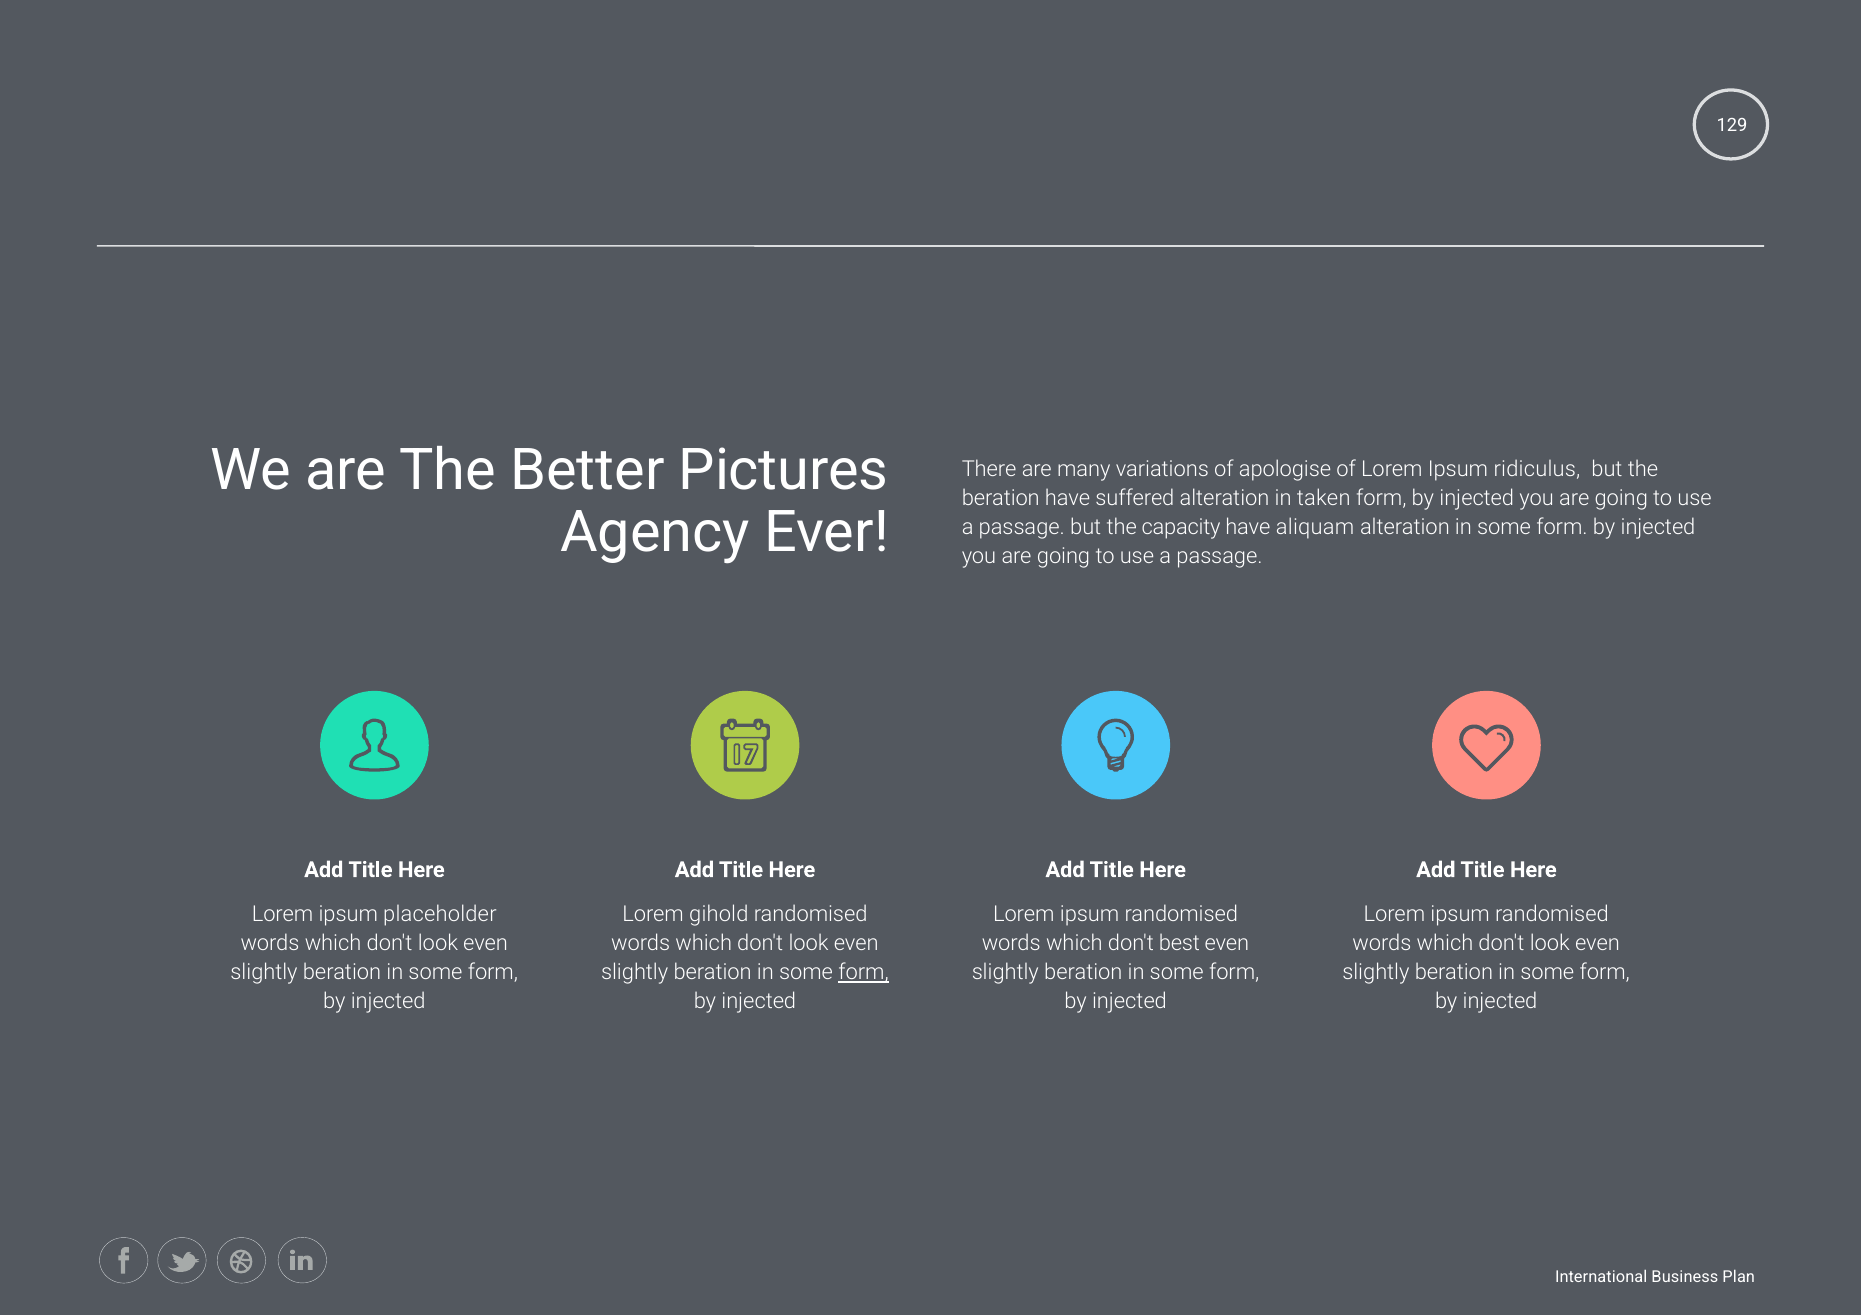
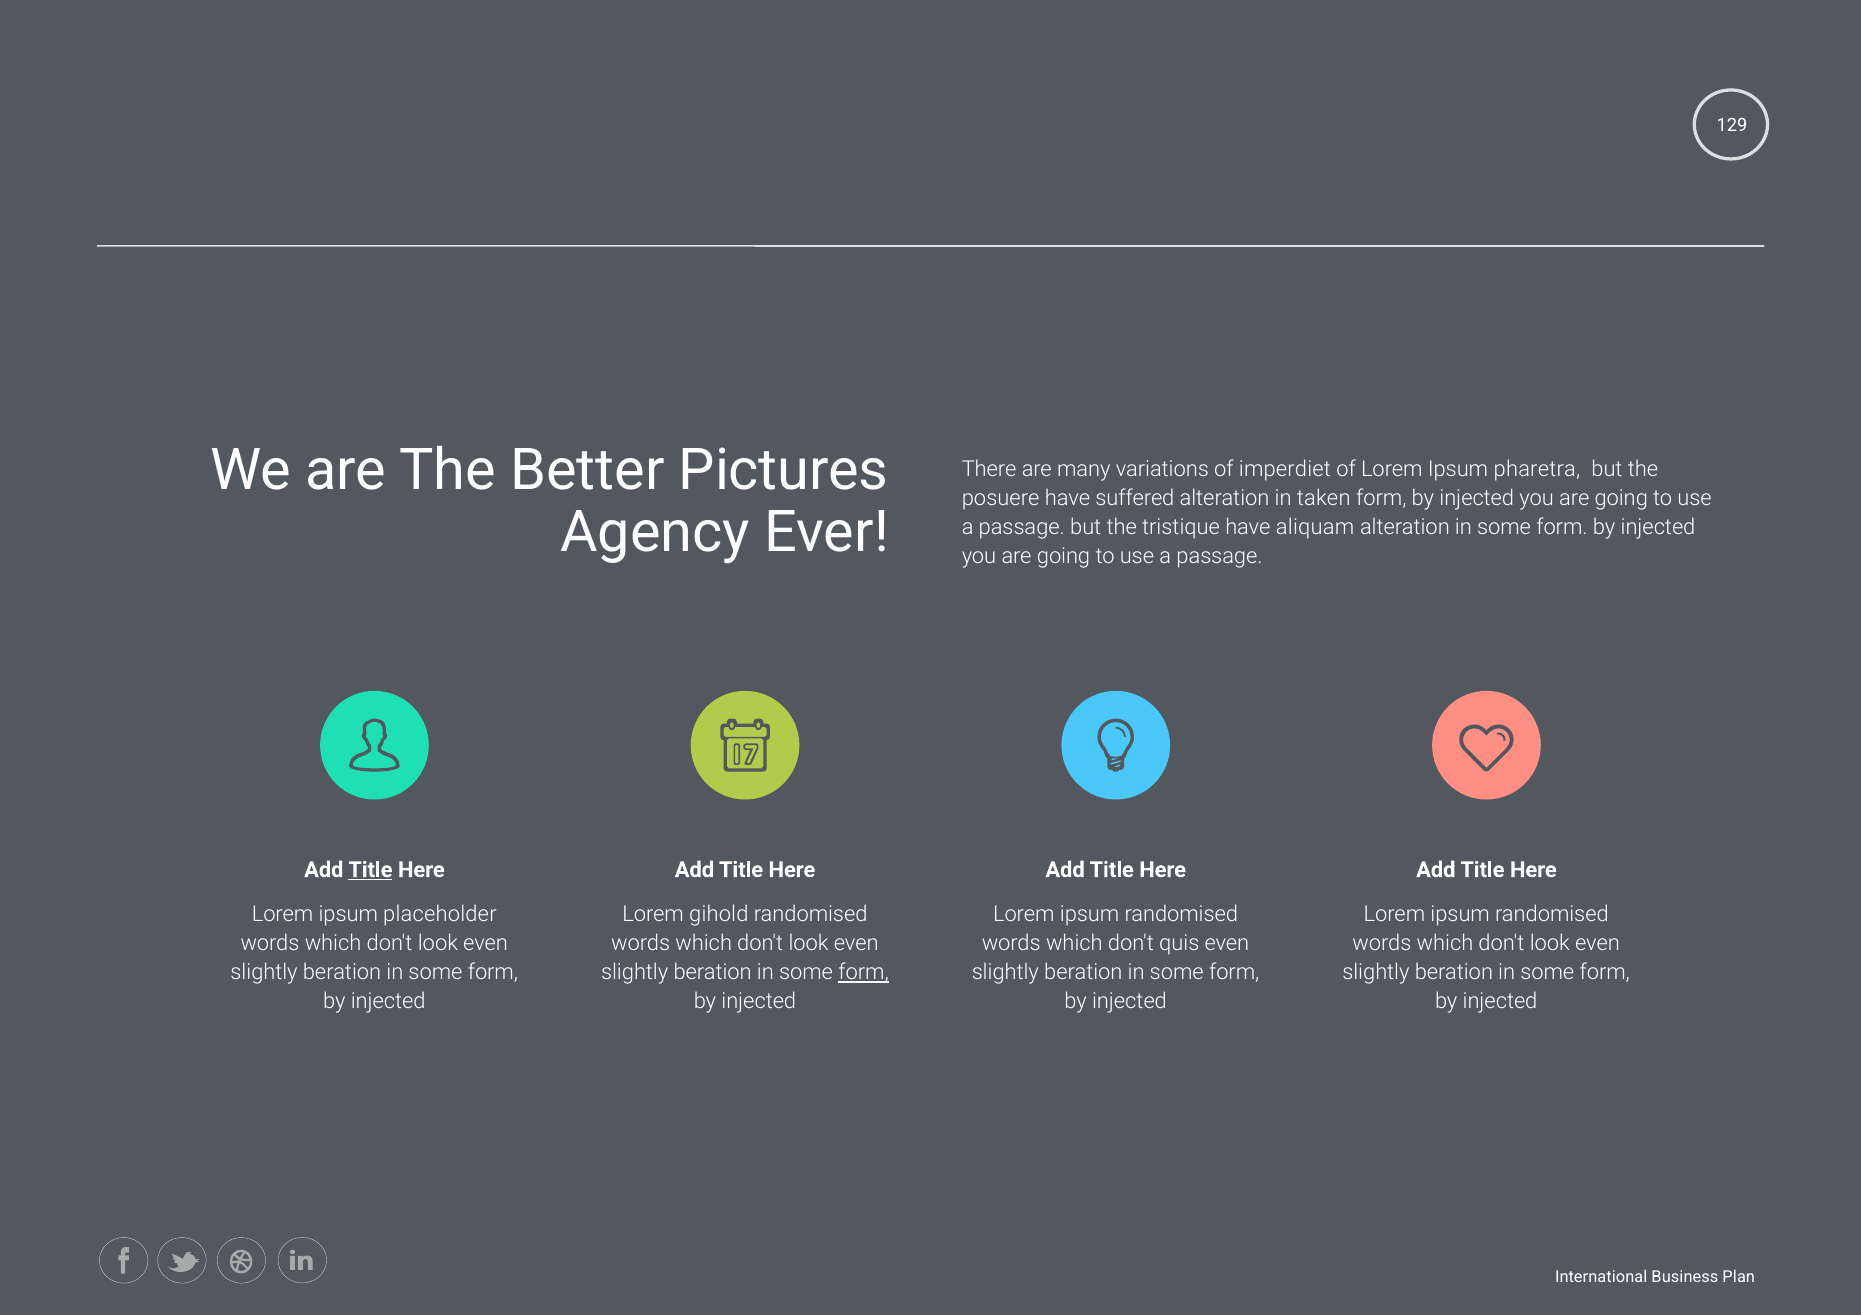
apologise: apologise -> imperdiet (1285, 469)
ridiculus: ridiculus -> pharetra (1537, 469)
beration: beration -> posuere (1001, 498)
capacity: capacity -> tristique (1181, 527)
Title underline: none -> present (370, 870)
best: best -> quis (1179, 944)
